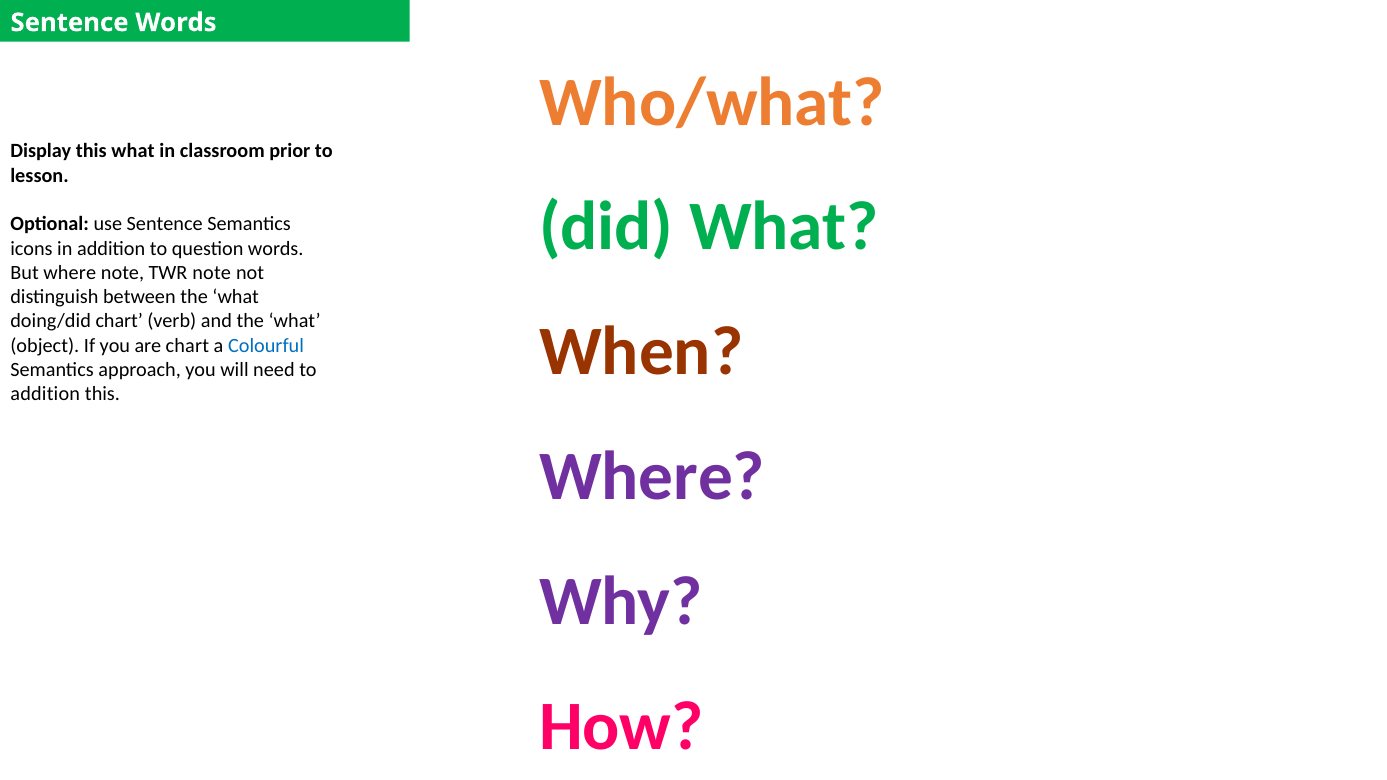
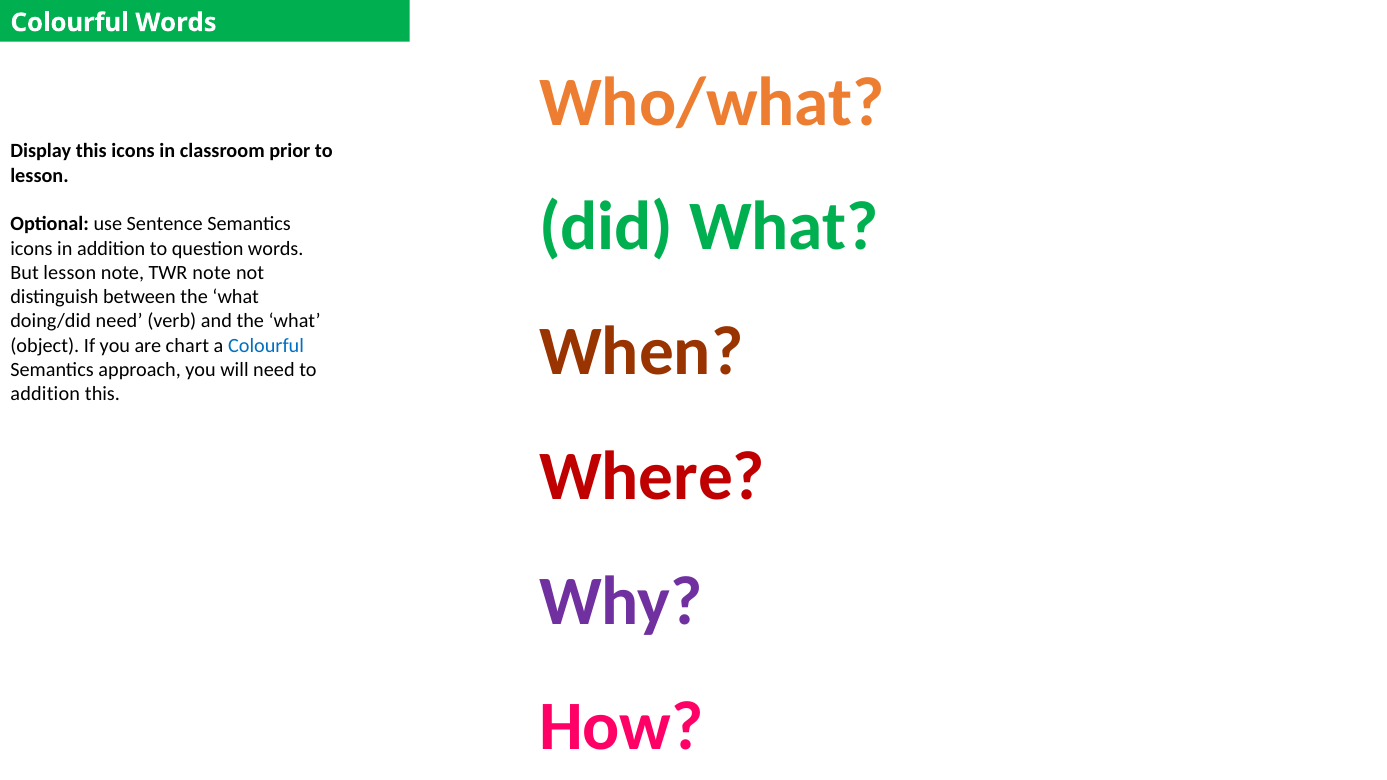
Sentence: Sentence -> Colourful (70, 23)
this what: what -> icons (133, 151)
But where: where -> lesson (70, 273)
doing/did chart: chart -> need (119, 321)
Where colour: purple -> red (652, 477)
